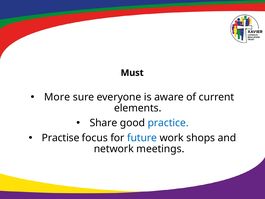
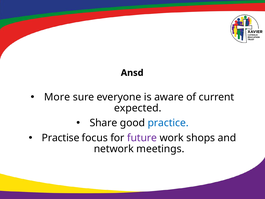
Must: Must -> Ansd (132, 73)
elements: elements -> expected (138, 108)
future colour: blue -> purple (142, 138)
